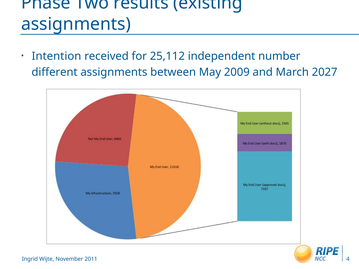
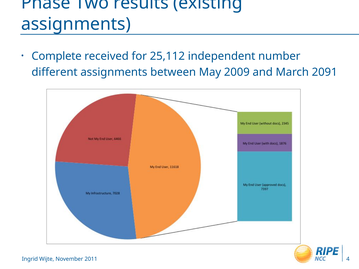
Intention: Intention -> Complete (57, 56)
2027: 2027 -> 2091 (325, 72)
